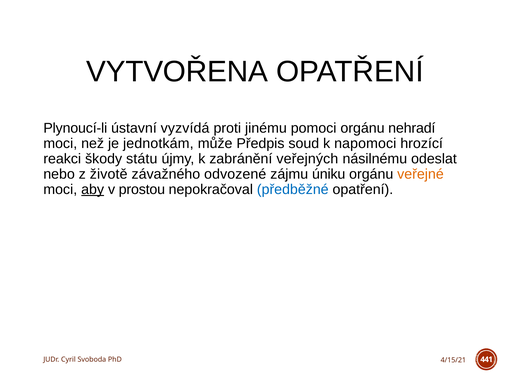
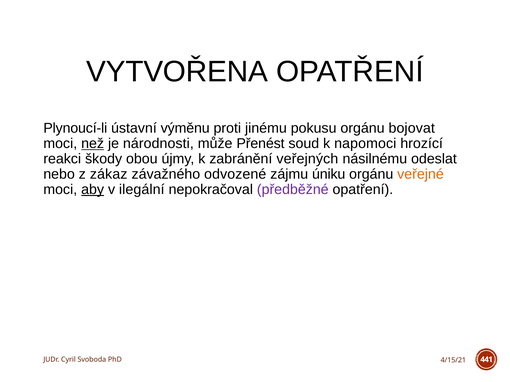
vyzvídá: vyzvídá -> výměnu (185, 128)
pomoci: pomoci -> pokusu (314, 128)
nehradí: nehradí -> bojovat (412, 128)
než underline: none -> present (93, 144)
jednotkám: jednotkám -> národnosti (158, 144)
Předpis: Předpis -> Přenést (261, 144)
státu: státu -> obou (142, 159)
životě: životě -> zákaz (109, 174)
prostou: prostou -> ilegální (142, 190)
předběžné colour: blue -> purple (293, 190)
